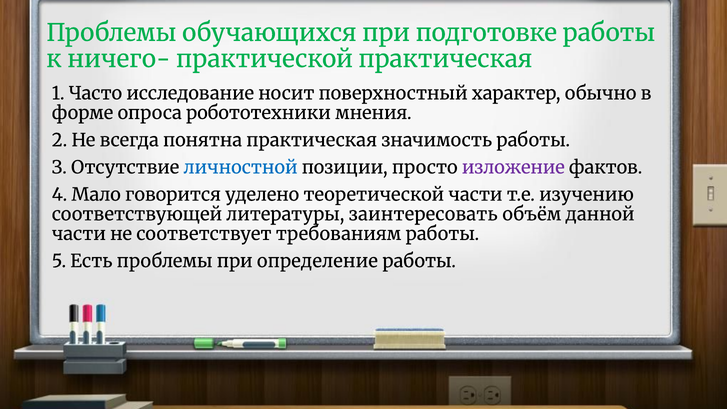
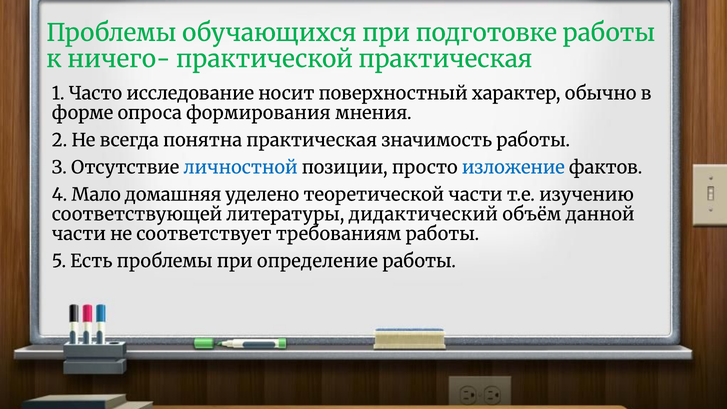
робототехники: робототехники -> формирования (258, 113)
изложение colour: purple -> blue (513, 167)
говорится: говорится -> домашняя (173, 195)
заинтересовать: заинтересовать -> дидактический (423, 214)
